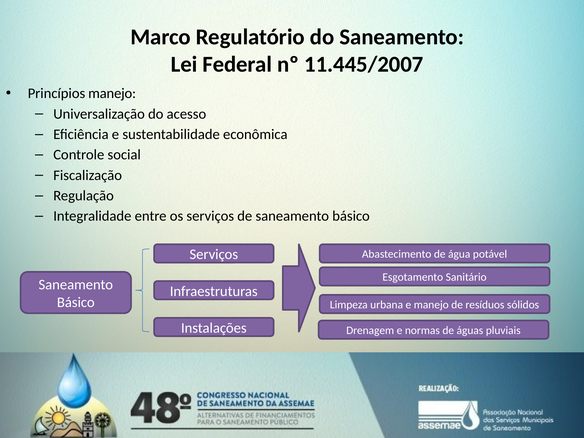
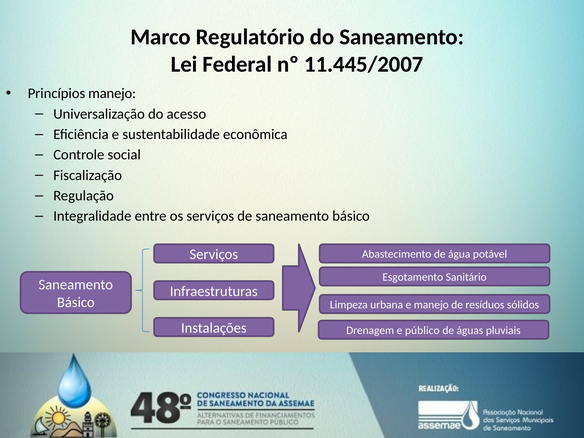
normas: normas -> público (422, 330)
